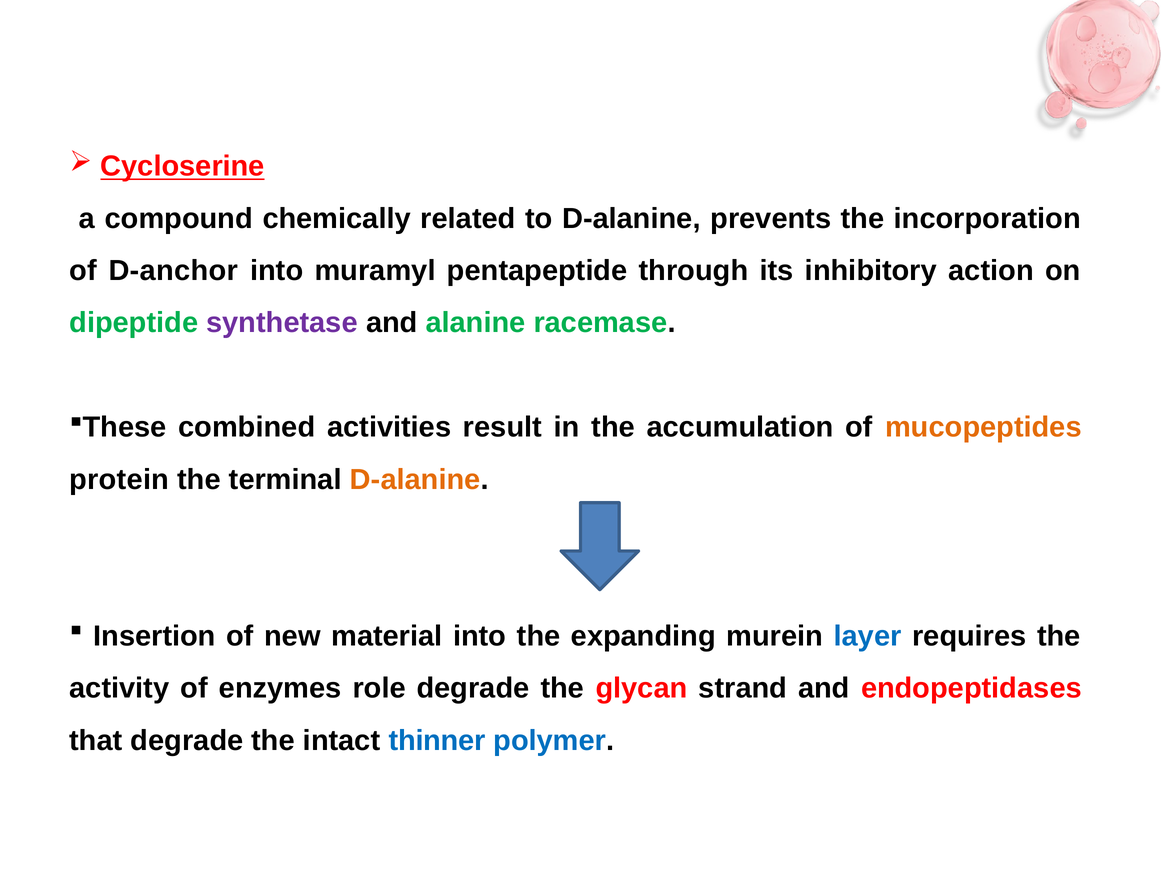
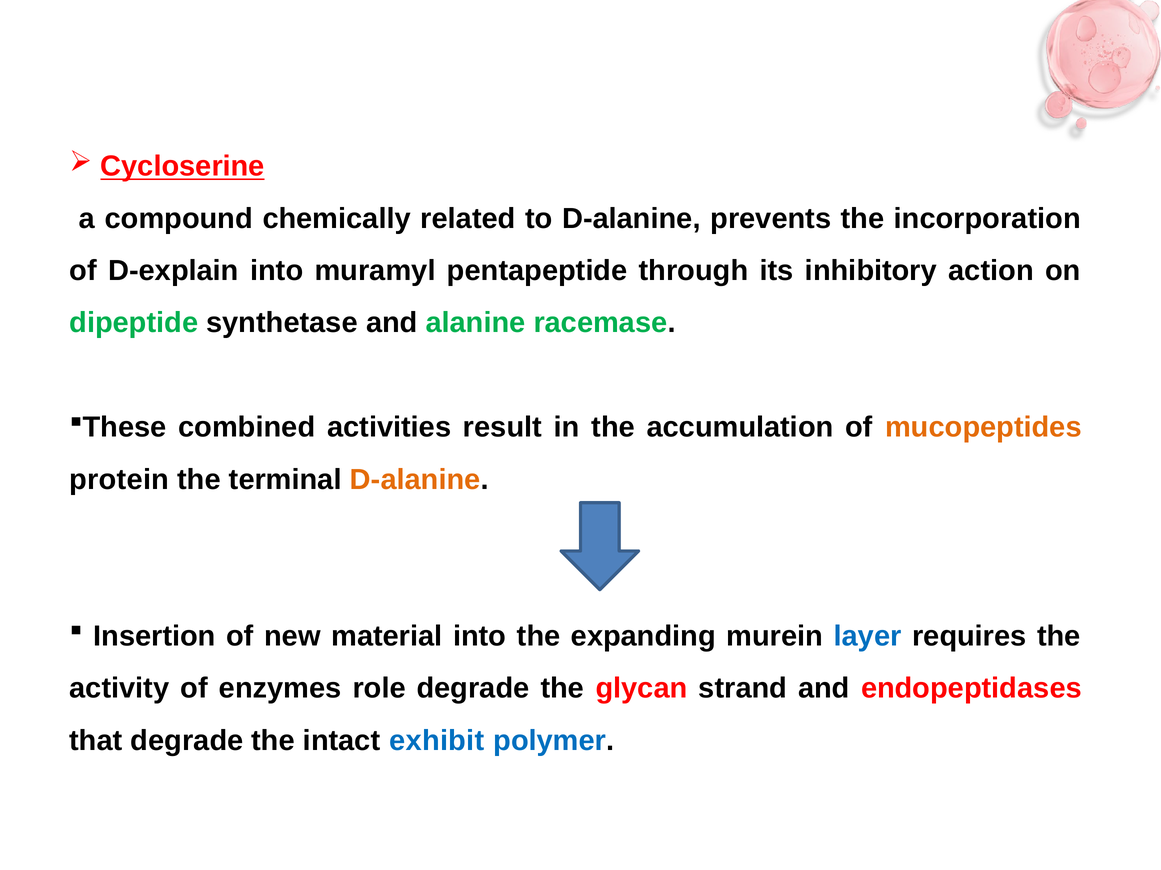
D-anchor: D-anchor -> D-explain (173, 271)
synthetase colour: purple -> black (282, 323)
thinner: thinner -> exhibit (437, 741)
